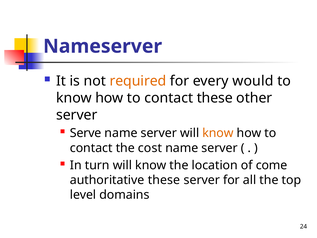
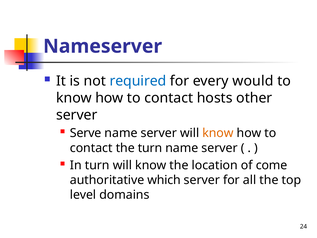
required colour: orange -> blue (138, 81)
contact these: these -> hosts (215, 98)
the cost: cost -> turn (150, 148)
authoritative these: these -> which (164, 180)
